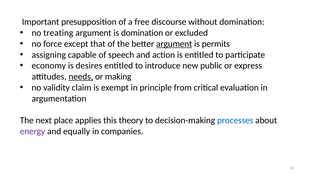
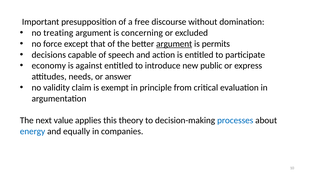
is domination: domination -> concerning (142, 33)
assigning: assigning -> decisions (49, 55)
desires: desires -> against (89, 66)
needs underline: present -> none (81, 76)
making: making -> answer (118, 76)
place: place -> value (64, 120)
energy colour: purple -> blue (33, 131)
